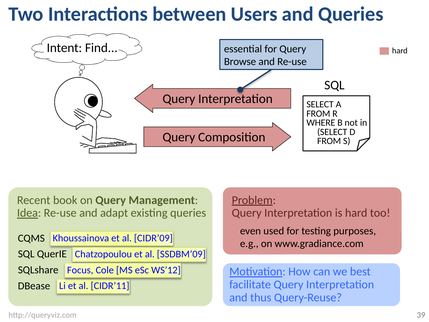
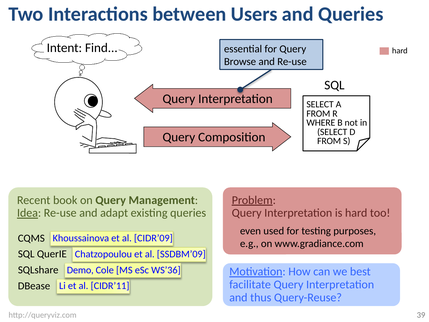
Focus: Focus -> Demo (80, 270)
WS’12: WS’12 -> WS’36 (166, 270)
